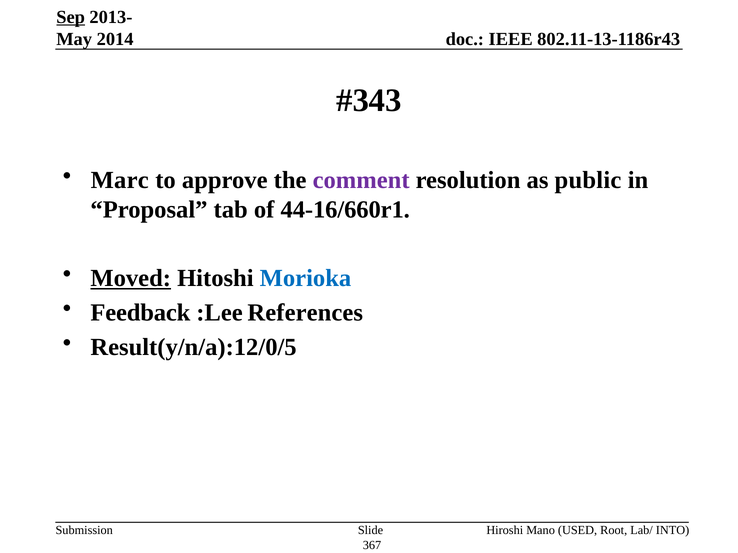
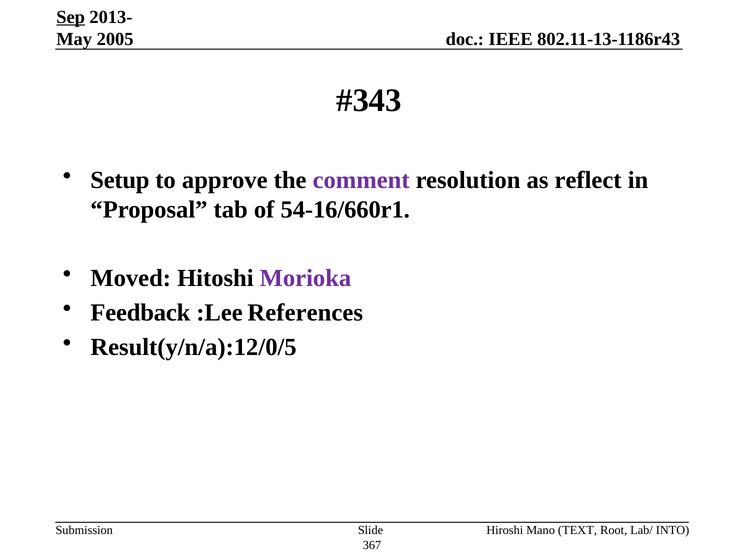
2014: 2014 -> 2005 (115, 39)
Marc: Marc -> Setup (120, 180)
public: public -> reflect (588, 180)
44-16/660r1: 44-16/660r1 -> 54-16/660r1 (345, 210)
Moved underline: present -> none (131, 278)
Morioka colour: blue -> purple (305, 278)
USED: USED -> TEXT (577, 531)
